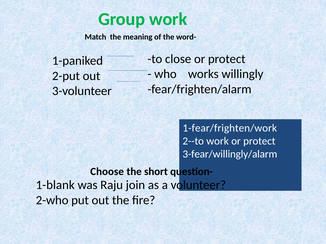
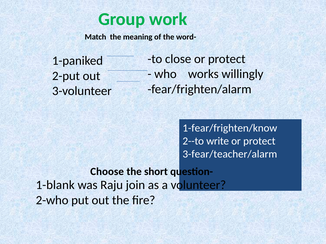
1-fear/frighten/work: 1-fear/frighten/work -> 1-fear/frighten/know (230, 128)
2--to work: work -> write (218, 141)
3-fear/willingly/alarm: 3-fear/willingly/alarm -> 3-fear/teacher/alarm (230, 154)
